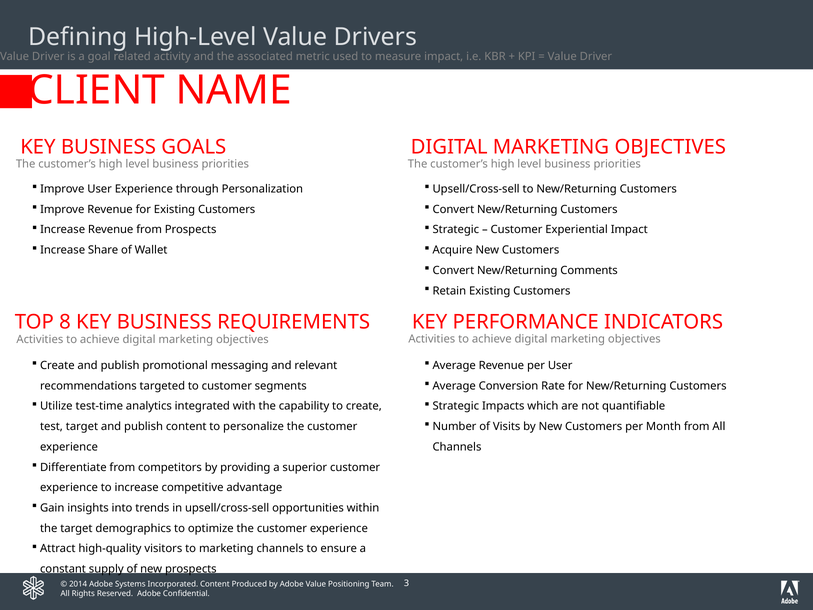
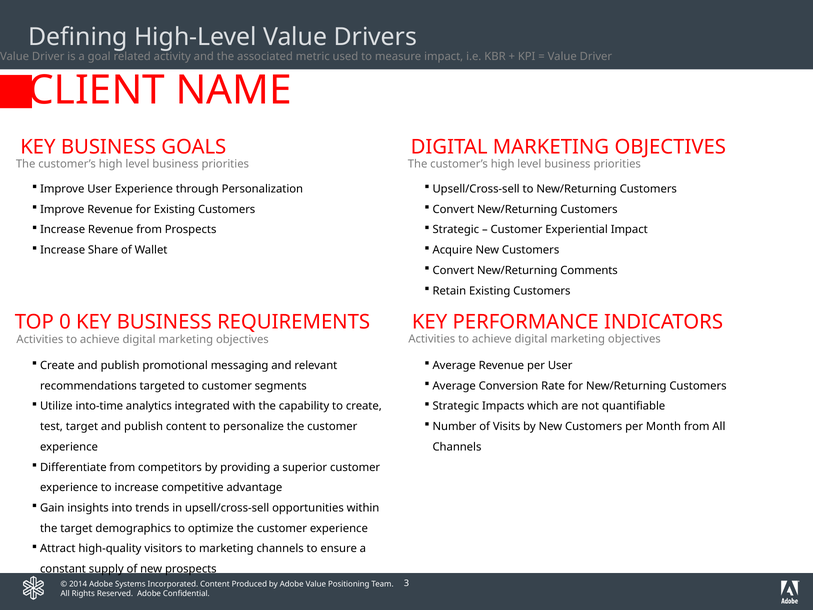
8: 8 -> 0 (65, 322)
test-time: test-time -> into-time (99, 406)
